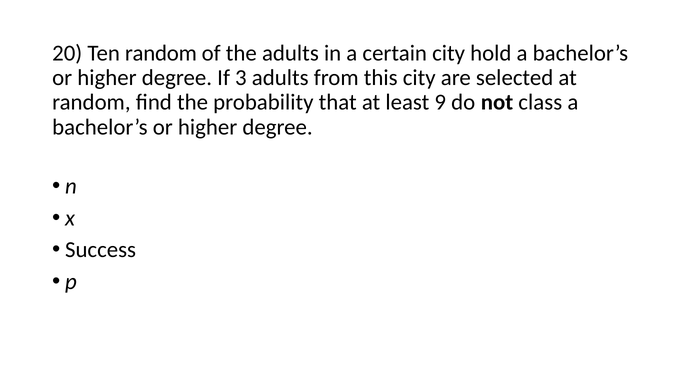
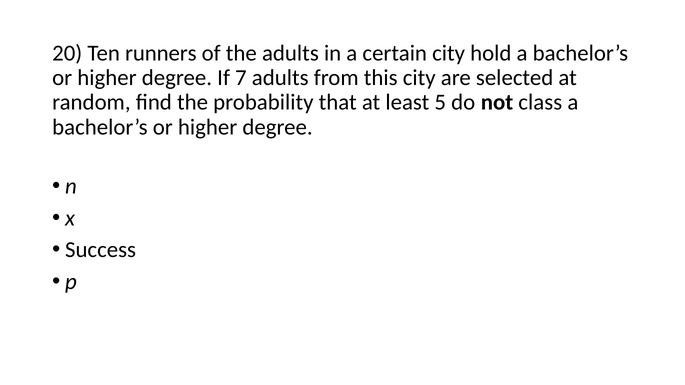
Ten random: random -> runners (161, 53)
3: 3 -> 7 (241, 78)
9: 9 -> 5 (440, 102)
